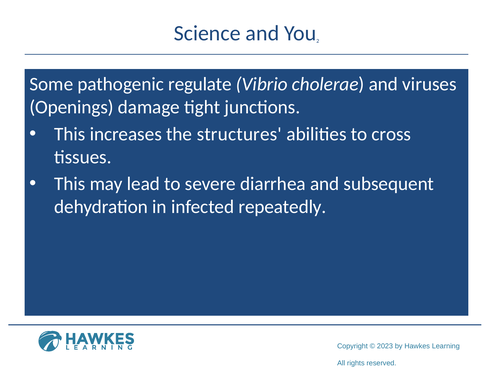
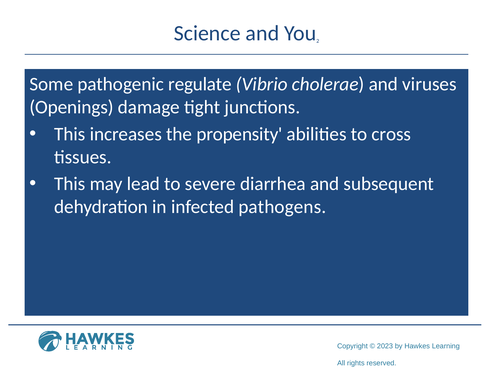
structures: structures -> propensity (239, 134)
repeatedly: repeatedly -> pathogens (282, 207)
